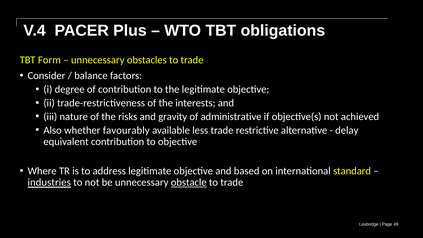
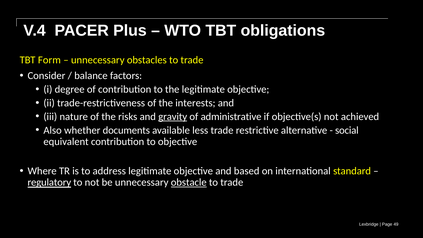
gravity underline: none -> present (173, 117)
favourably: favourably -> documents (126, 130)
delay: delay -> social (347, 130)
industries: industries -> regulatory (49, 182)
